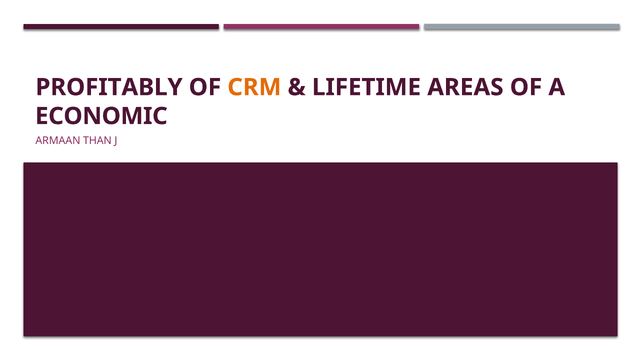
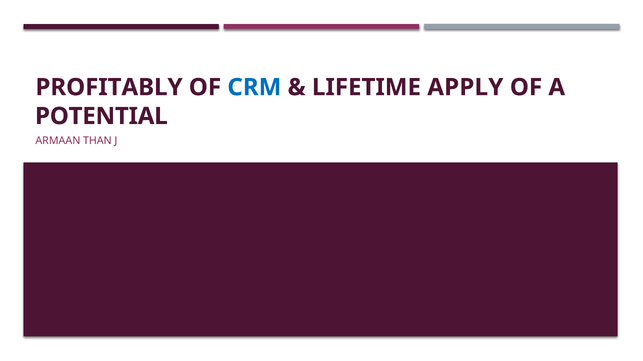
CRM colour: orange -> blue (254, 87)
AREAS: AREAS -> APPLY (465, 87)
ECONOMIC: ECONOMIC -> POTENTIAL (101, 116)
